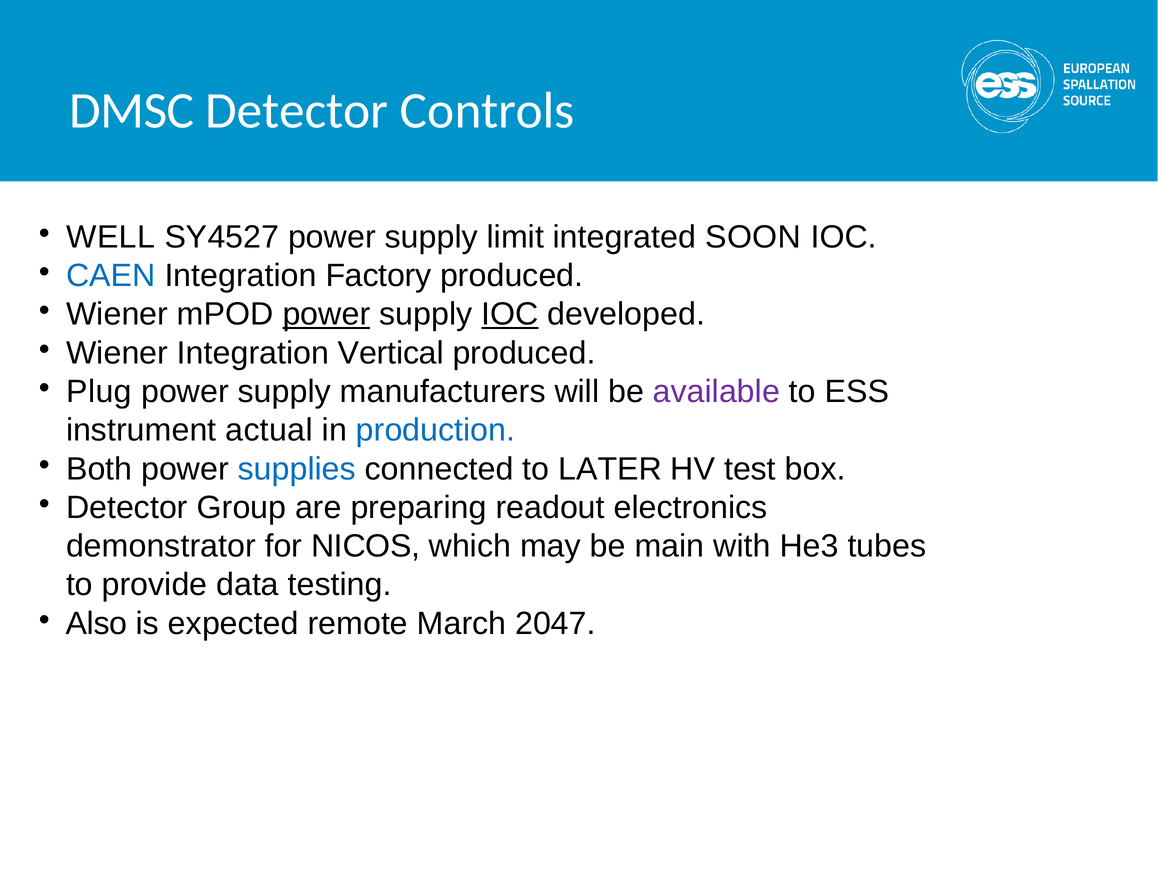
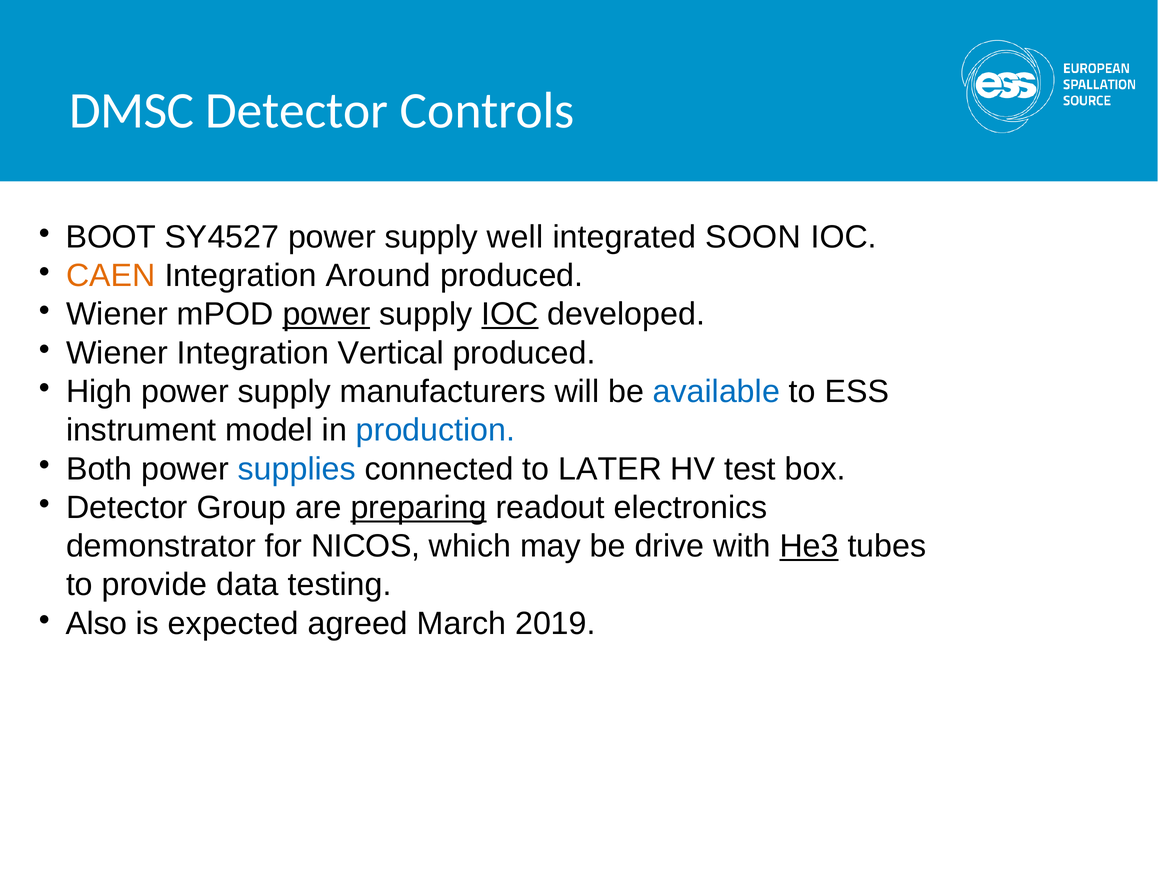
WELL: WELL -> BOOT (111, 237)
limit: limit -> well (515, 237)
CAEN colour: blue -> orange (111, 276)
Factory: Factory -> Around (378, 276)
Plug: Plug -> High (99, 391)
available colour: purple -> blue (716, 391)
actual: actual -> model (269, 430)
preparing underline: none -> present (419, 507)
main: main -> drive (669, 546)
He3 underline: none -> present (809, 546)
remote: remote -> agreed (358, 623)
2047: 2047 -> 2019 (555, 623)
